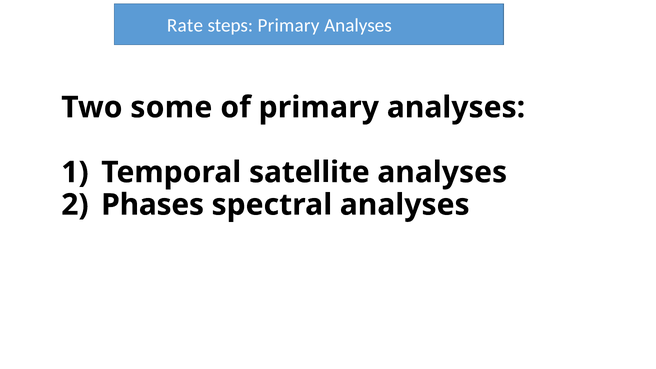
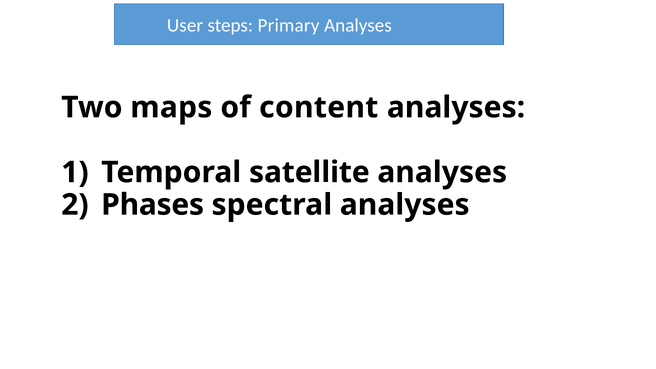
Rate: Rate -> User (185, 25)
some: some -> maps (171, 107)
of primary: primary -> content (319, 107)
